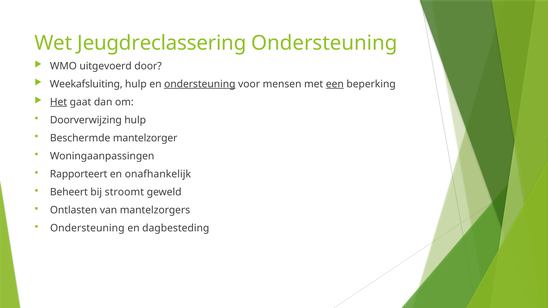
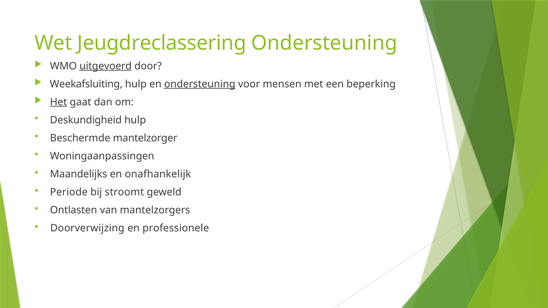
uitgevoerd underline: none -> present (106, 66)
een underline: present -> none (335, 84)
Doorverwijzing: Doorverwijzing -> Deskundigheid (86, 120)
Rapporteert: Rapporteert -> Maandelijks (79, 174)
Beheert: Beheert -> Periode (69, 192)
Ondersteuning: Ondersteuning -> Doorverwijzing (87, 228)
dagbesteding: dagbesteding -> professionele (176, 228)
